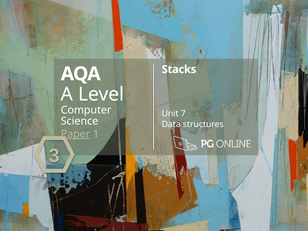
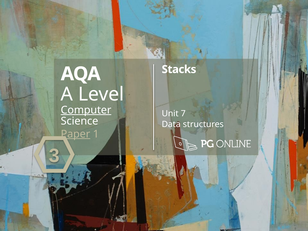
Computer underline: none -> present (86, 110)
